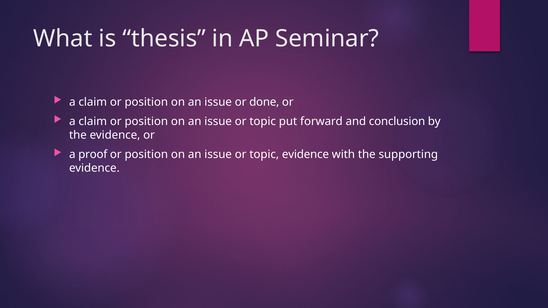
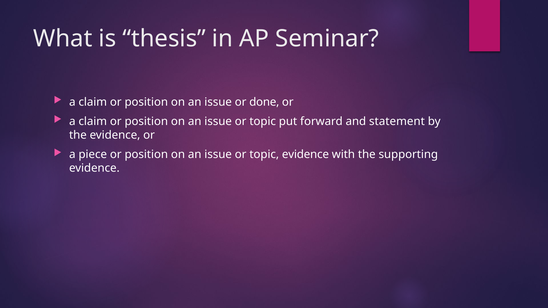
conclusion: conclusion -> statement (397, 121)
proof: proof -> piece (93, 155)
